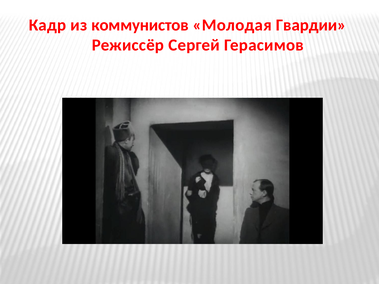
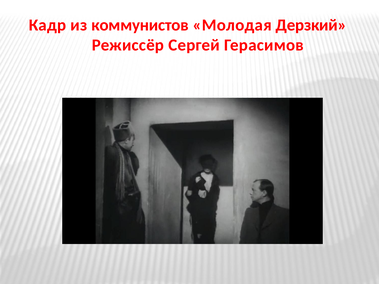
Гвардии: Гвардии -> Дерзкий (311, 25)
